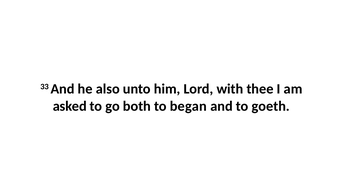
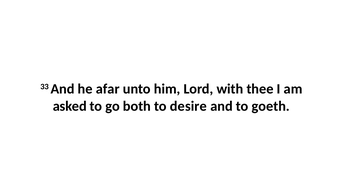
also: also -> afar (108, 89)
began: began -> desire (188, 106)
